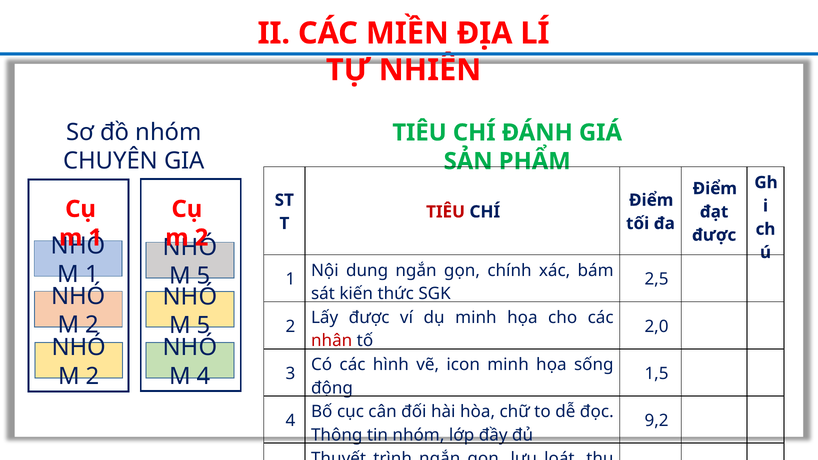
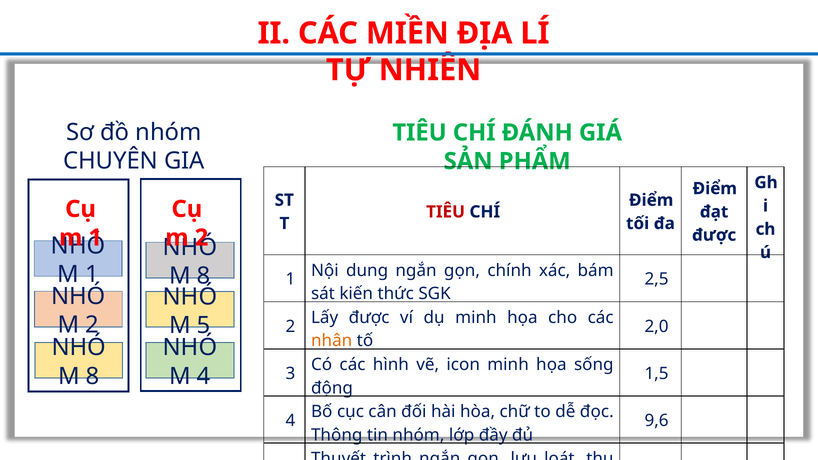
5: 5 -> 8 (204, 276)
nhân colour: red -> orange (332, 341)
2: 2 -> 8 (93, 376)
9,2: 9,2 -> 9,6 (657, 421)
